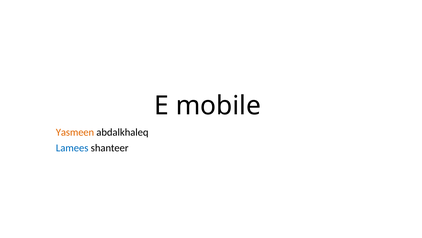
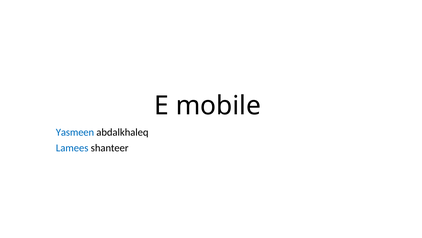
Yasmeen colour: orange -> blue (75, 132)
